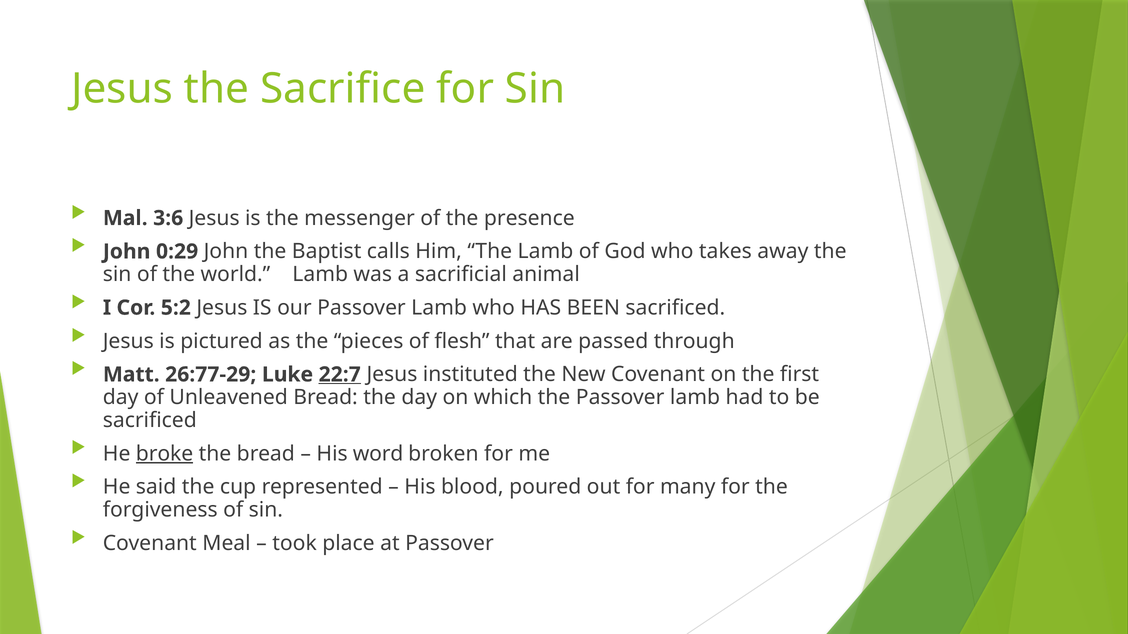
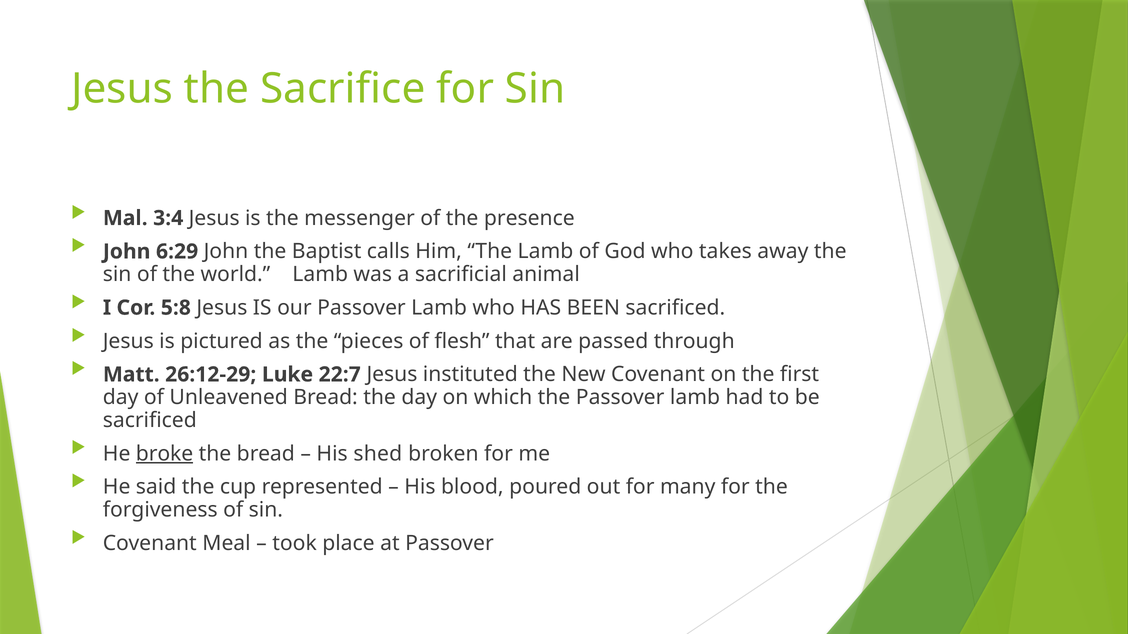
3:6: 3:6 -> 3:4 (168, 218)
0:29: 0:29 -> 6:29 (177, 252)
5:2: 5:2 -> 5:8 (176, 308)
26:77-29: 26:77-29 -> 26:12-29 (211, 375)
22:7 underline: present -> none (340, 375)
word: word -> shed (378, 454)
